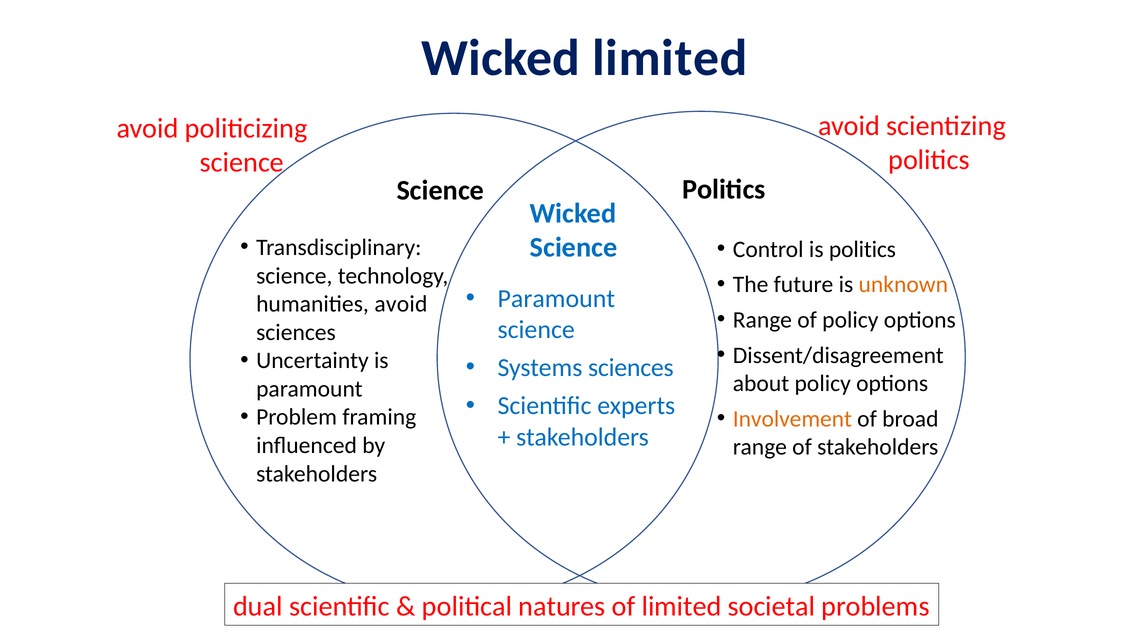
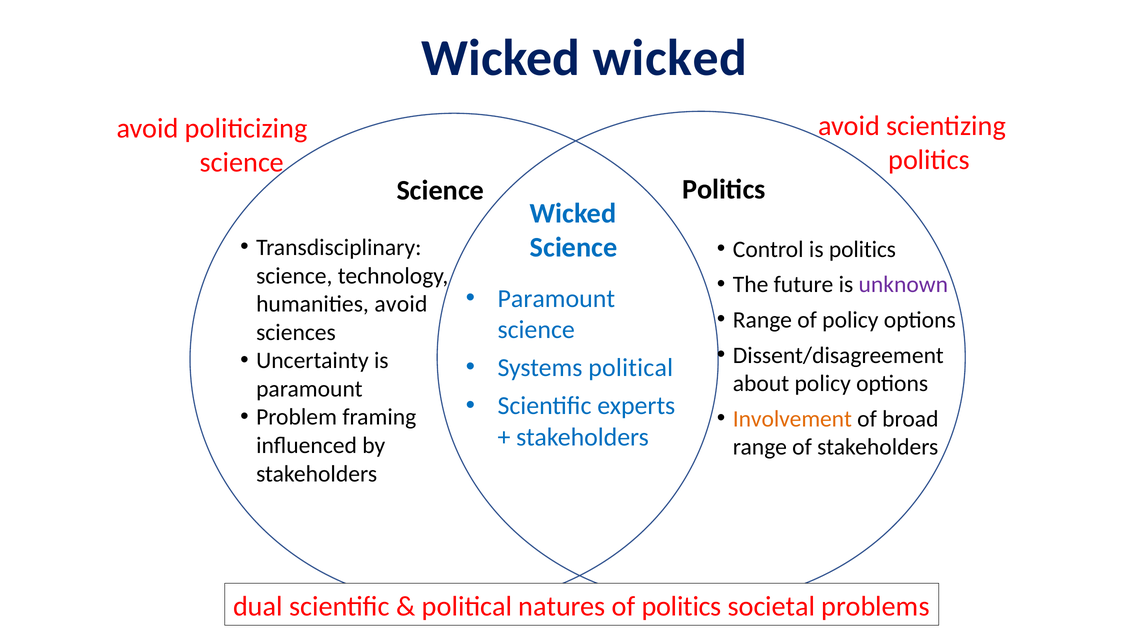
Wicked limited: limited -> wicked (670, 58)
unknown colour: orange -> purple (903, 285)
Systems sciences: sciences -> political (631, 368)
of limited: limited -> politics (682, 606)
